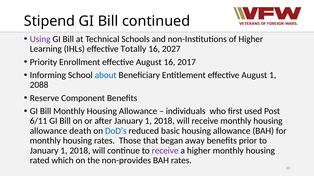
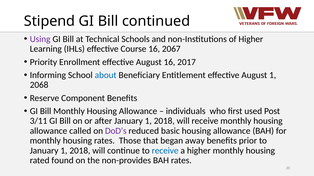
Totally: Totally -> Course (133, 49)
2027: 2027 -> 2067 (171, 49)
2088: 2088 -> 2068 (39, 85)
6/11: 6/11 -> 3/11 (39, 121)
death: death -> called (80, 131)
DoD’s colour: blue -> purple (116, 131)
receive colour: purple -> blue (165, 151)
which: which -> found (63, 161)
